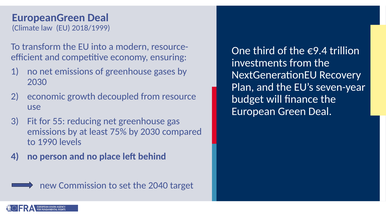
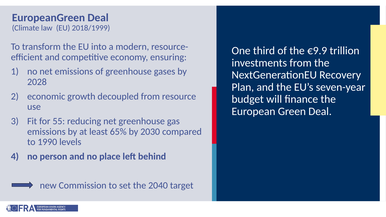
€9.4: €9.4 -> €9.9 (317, 51)
2030: 2030 -> 2028 (37, 82)
75%: 75% -> 65% (118, 132)
